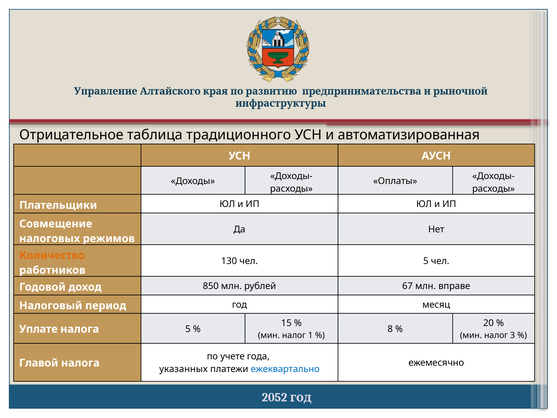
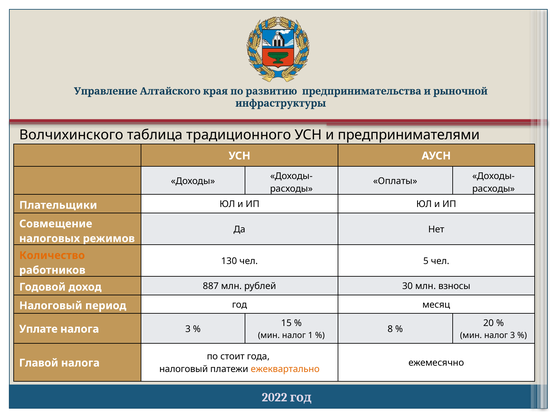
Отрицательное: Отрицательное -> Волчихинского (71, 135)
автоматизированная: автоматизированная -> предпринимателями (409, 135)
850: 850 -> 887 (211, 286)
67: 67 -> 30 (408, 286)
вправе: вправе -> взносы (454, 286)
налога 5: 5 -> 3 (188, 329)
учете: учете -> стоит (232, 356)
указанных: указанных -> налоговый (184, 369)
ежеквартально colour: blue -> orange (285, 369)
2052: 2052 -> 2022 (274, 397)
